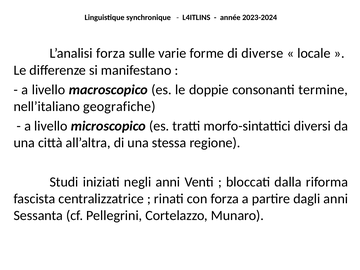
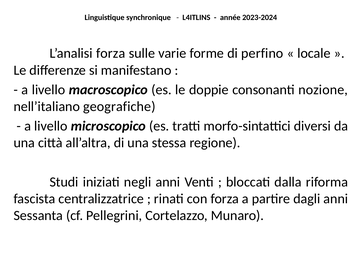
diverse: diverse -> perfino (262, 53)
termine: termine -> nozione (323, 90)
